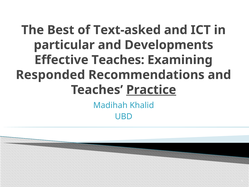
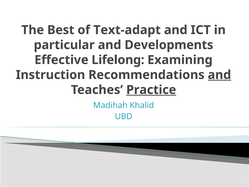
Text-asked: Text-asked -> Text-adapt (127, 30)
Effective Teaches: Teaches -> Lifelong (118, 60)
Responded: Responded -> Instruction (50, 75)
and underline: none -> present (219, 75)
